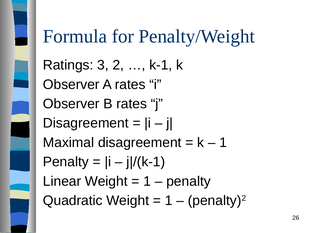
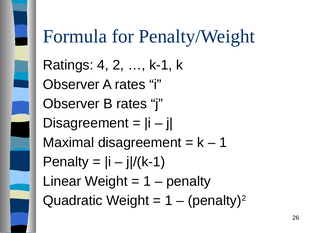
3: 3 -> 4 (103, 65)
